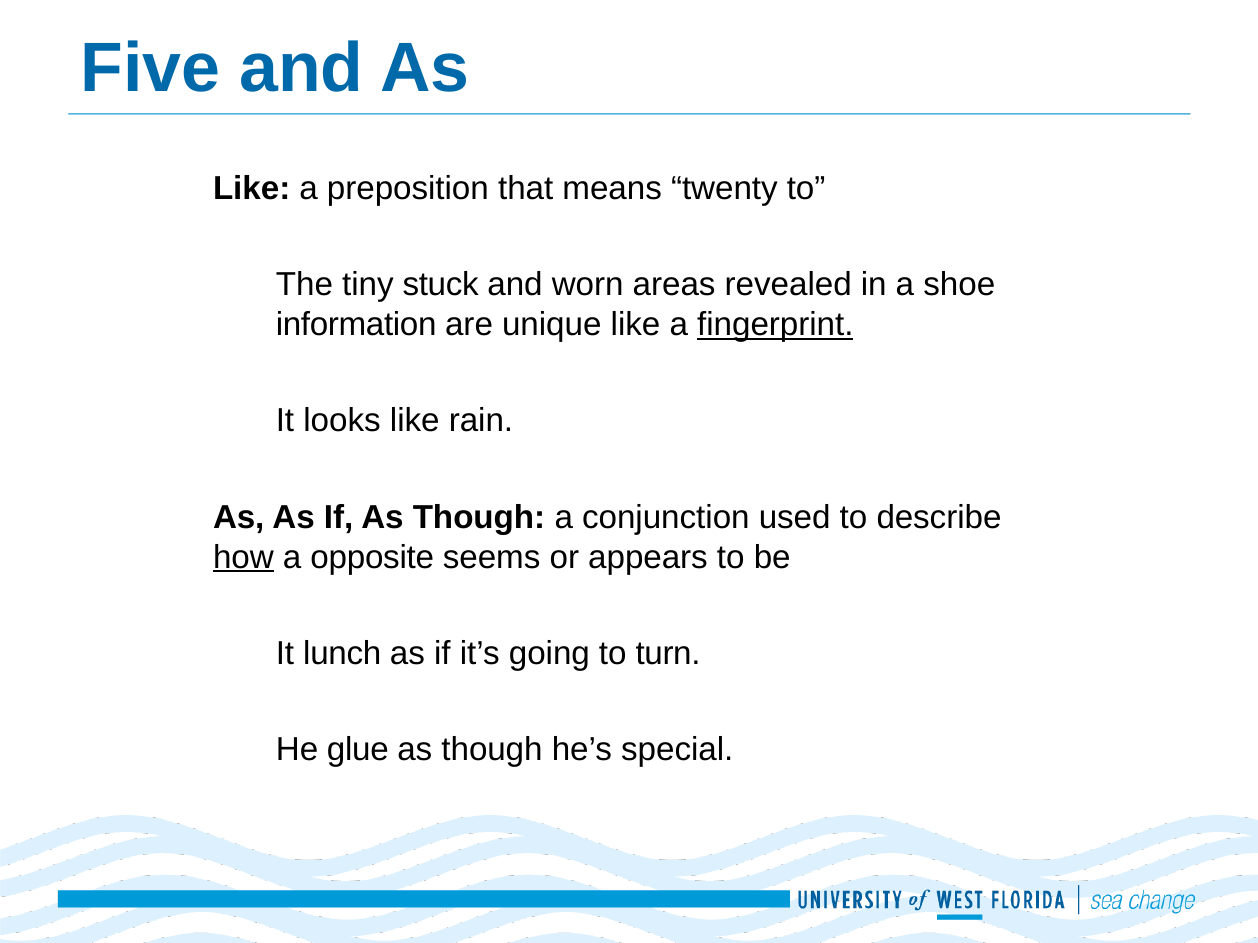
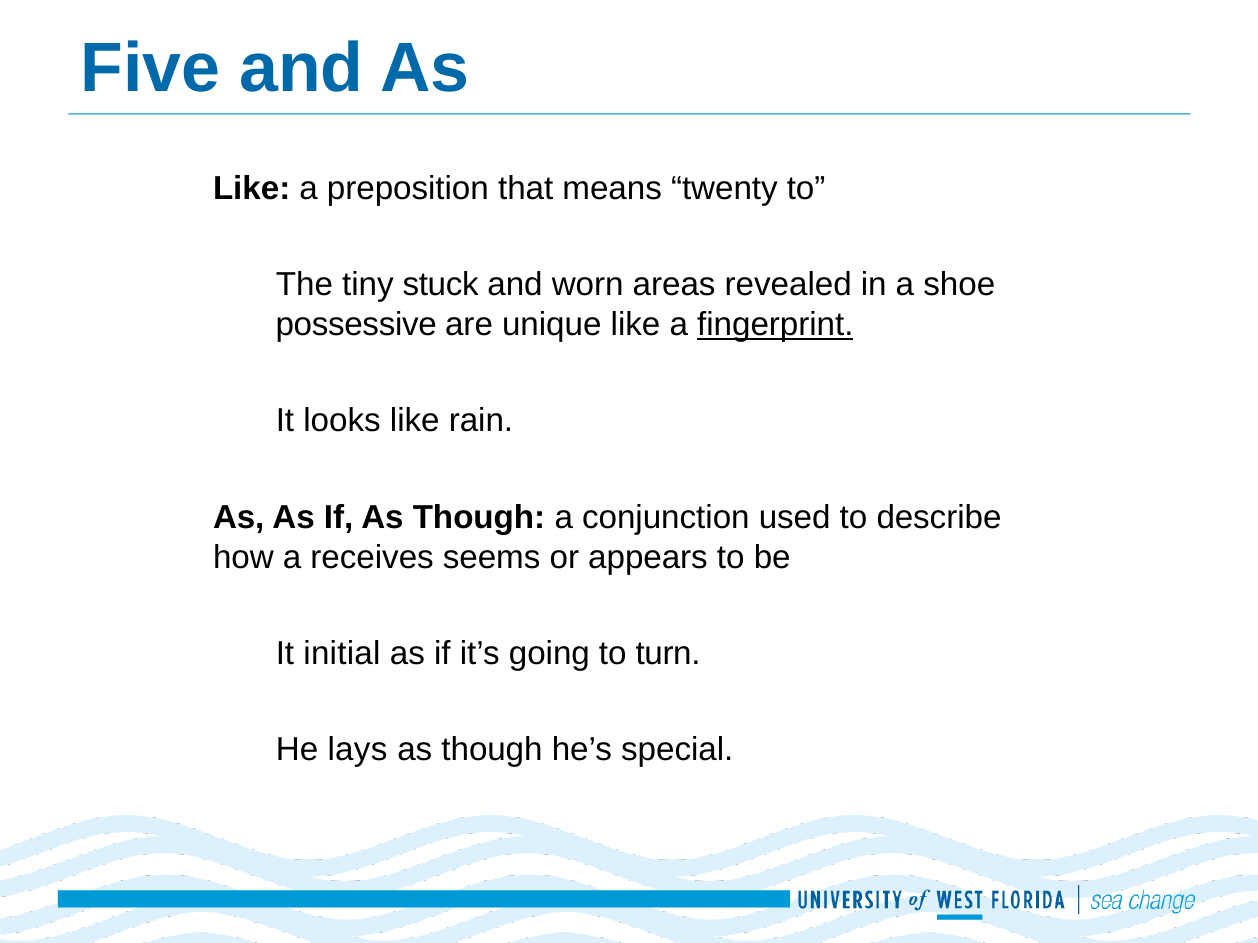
information: information -> possessive (356, 325)
how underline: present -> none (243, 557)
opposite: opposite -> receives (372, 557)
lunch: lunch -> initial (342, 654)
glue: glue -> lays (358, 750)
